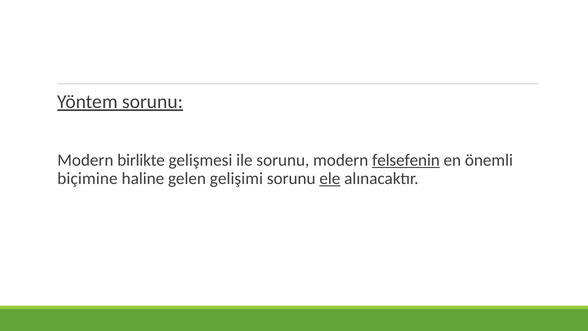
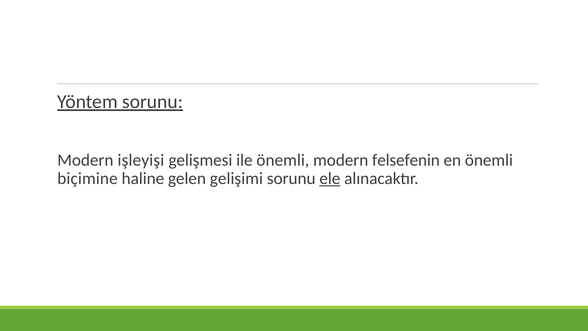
birlikte: birlikte -> işleyişi (141, 160)
ile sorunu: sorunu -> önemli (283, 160)
felsefenin underline: present -> none (406, 160)
